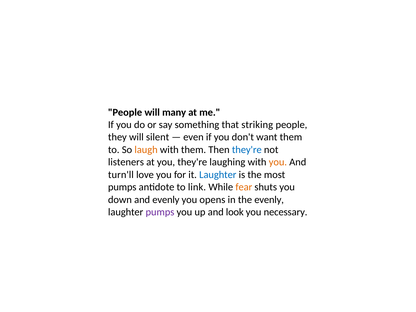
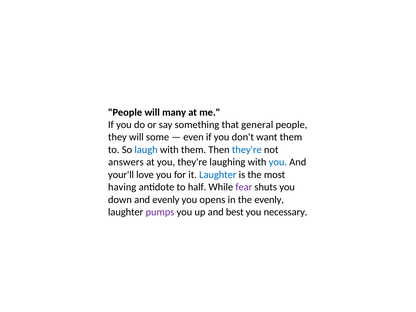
striking: striking -> general (257, 125)
silent: silent -> some (158, 137)
laugh colour: orange -> blue (146, 150)
listeners: listeners -> answers (126, 162)
you colour: orange -> blue (278, 162)
turn'll: turn'll -> your'll (121, 175)
pumps: pumps -> having (122, 187)
link: link -> half (197, 187)
fear colour: orange -> purple (244, 187)
look: look -> best (235, 212)
